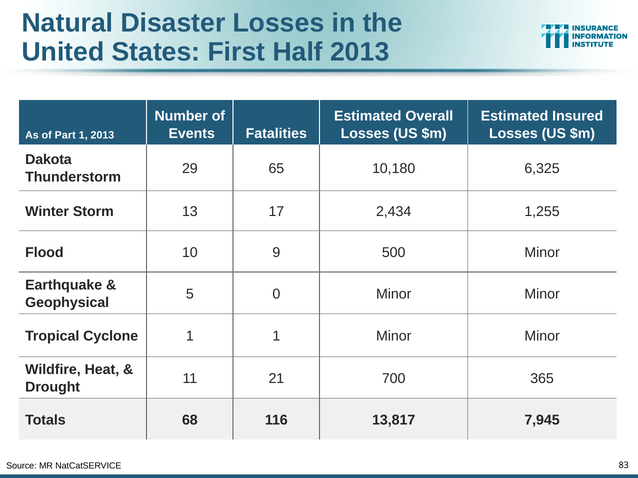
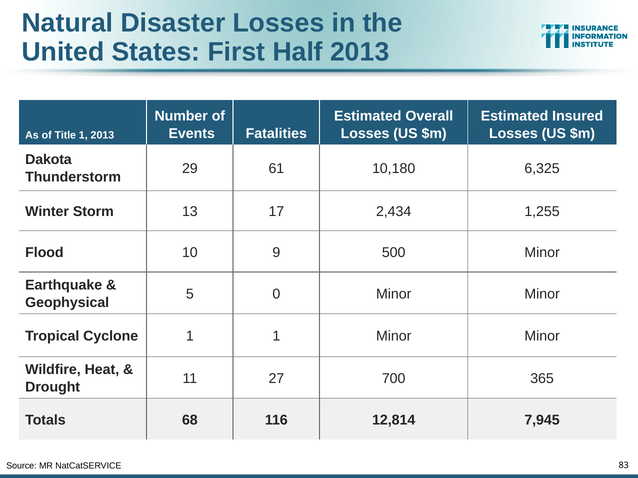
Part: Part -> Title (65, 135)
65: 65 -> 61 (276, 169)
21: 21 -> 27 (276, 379)
13,817: 13,817 -> 12,814 (394, 420)
